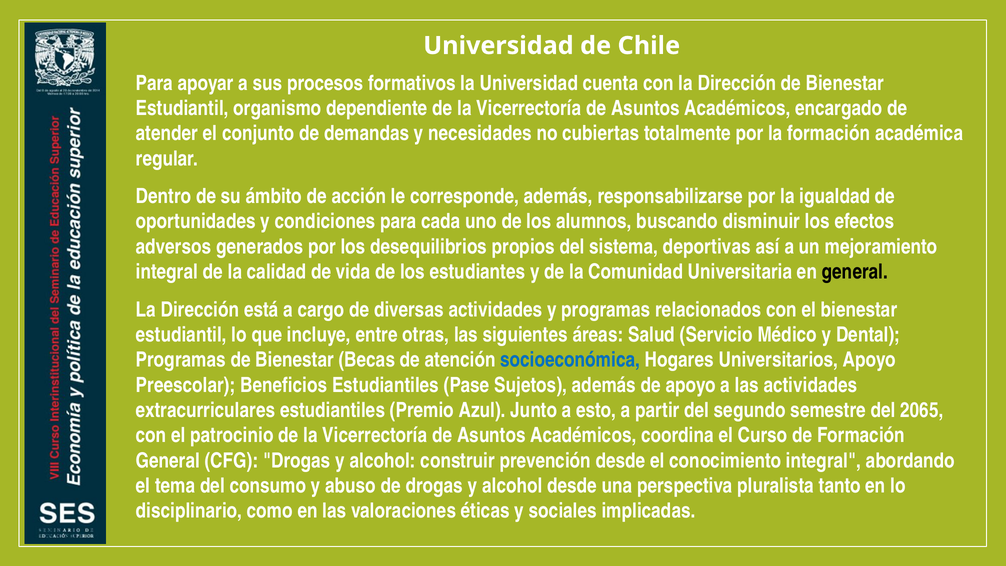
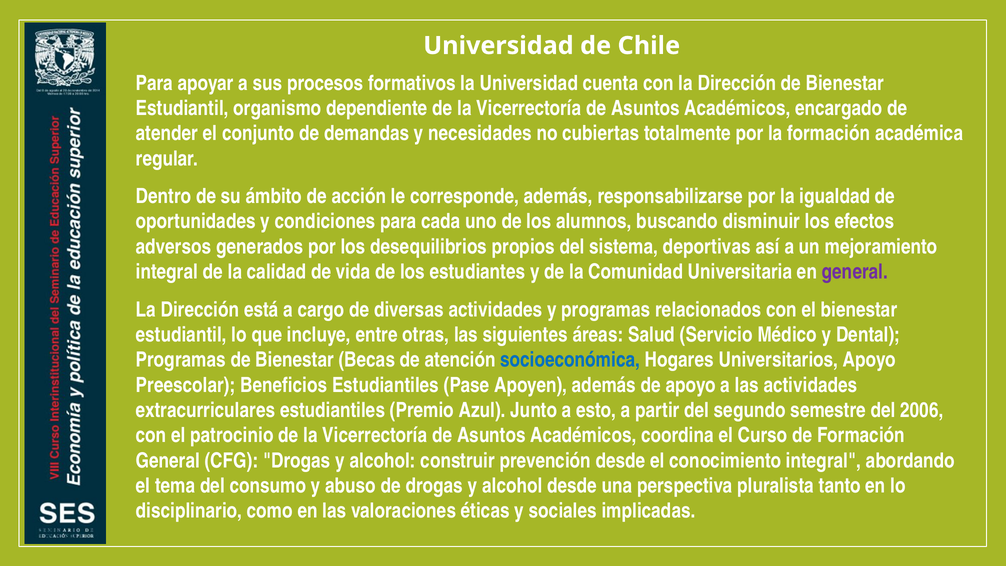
general colour: black -> purple (855, 272)
Sujetos: Sujetos -> Apoyen (531, 385)
2065: 2065 -> 2006 (922, 410)
